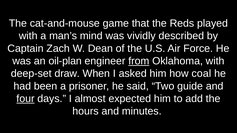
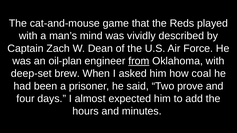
draw: draw -> brew (67, 74)
guide: guide -> prove (190, 86)
four underline: present -> none (26, 99)
